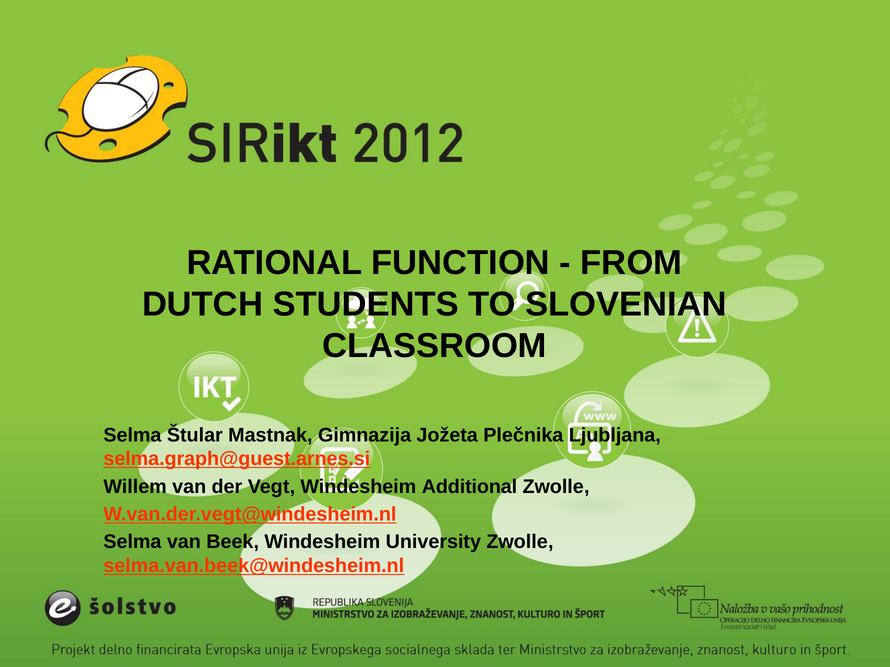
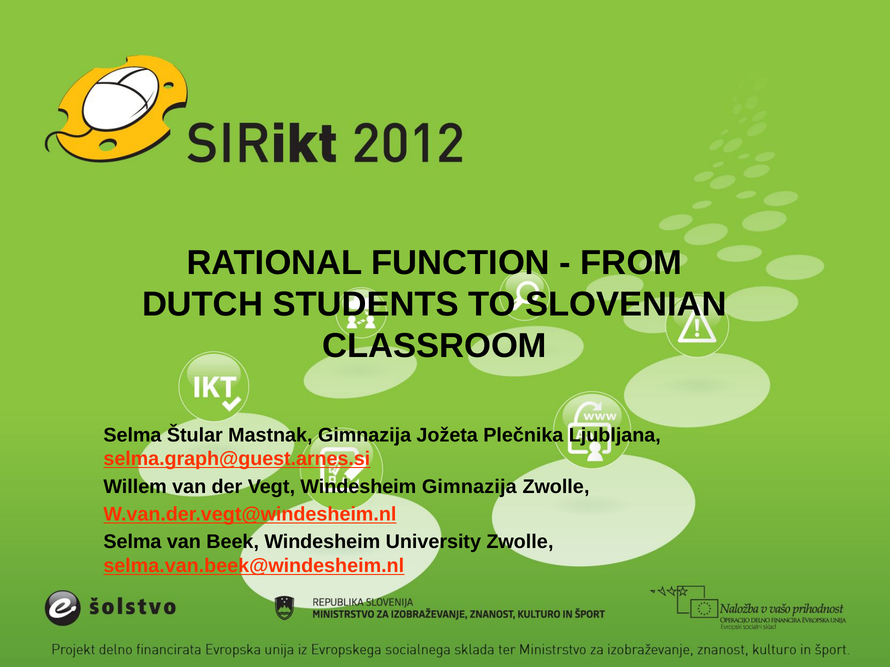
Windesheim Additional: Additional -> Gimnazija (469, 487)
